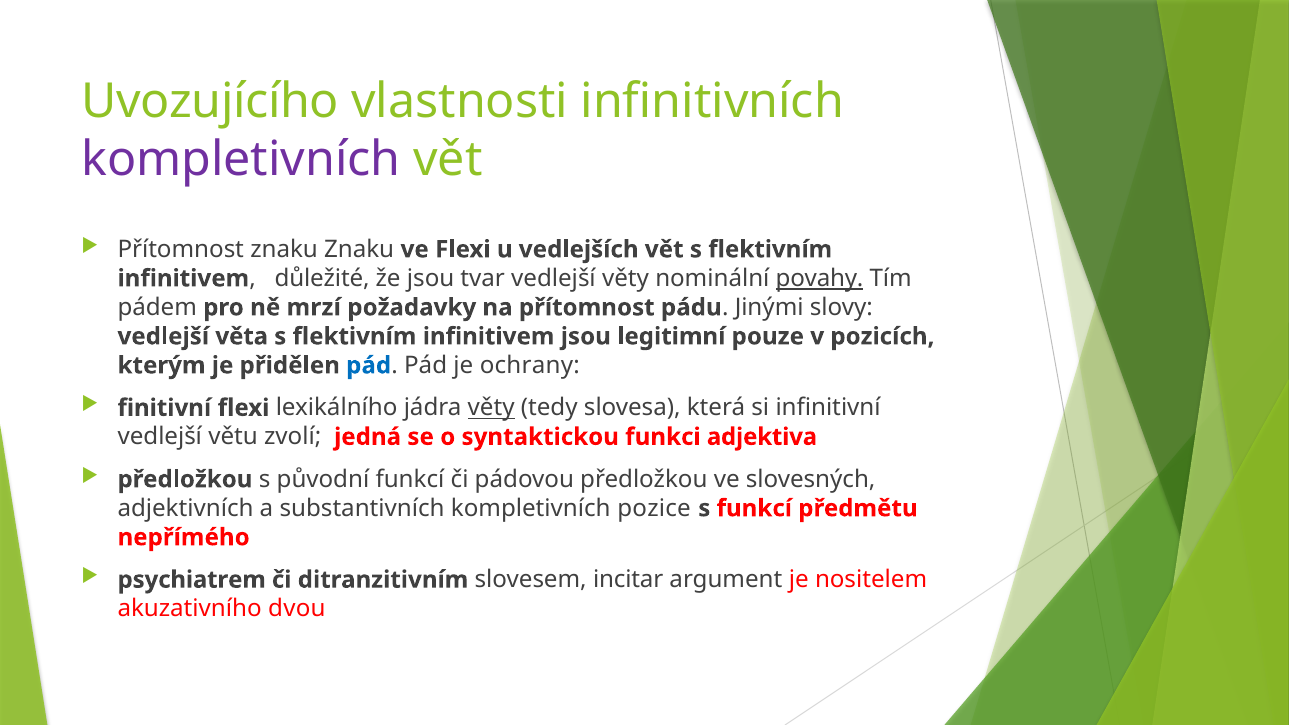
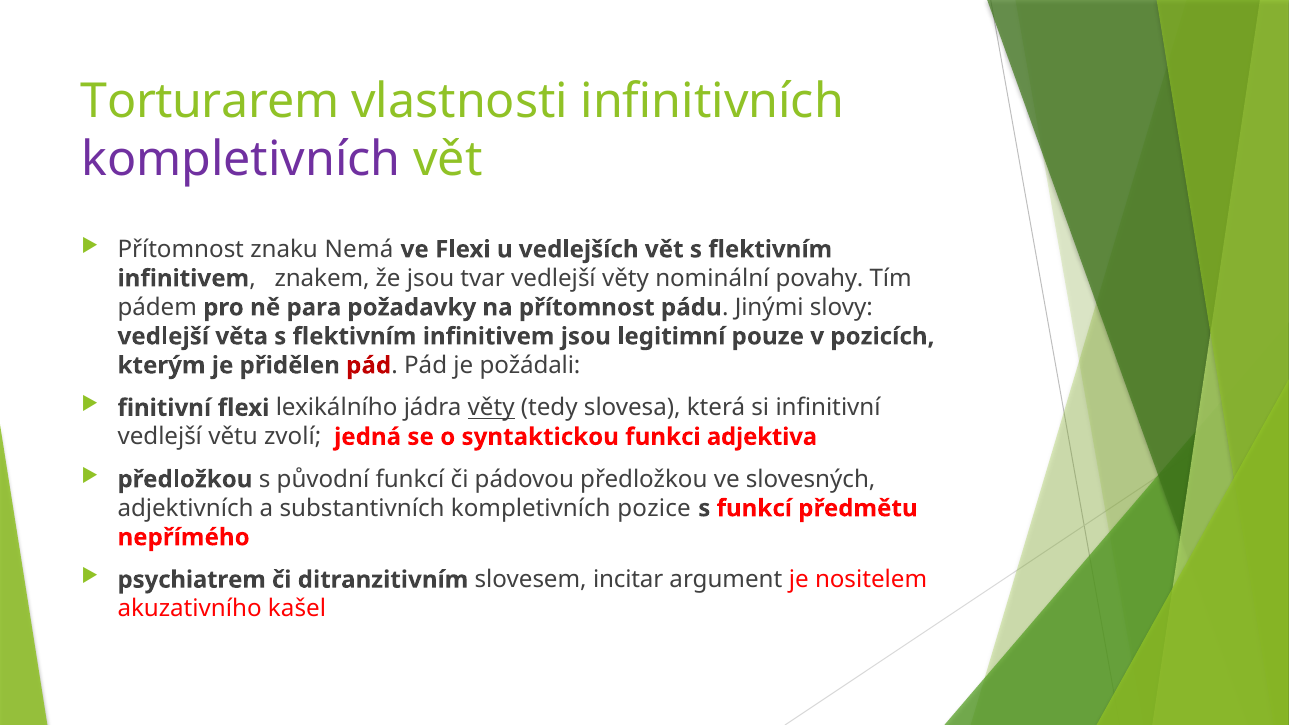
Uvozujícího: Uvozujícího -> Torturarem (210, 102)
znaku Znaku: Znaku -> Nemá (359, 249)
důležité: důležité -> znakem (322, 278)
povahy underline: present -> none (820, 278)
mrzí: mrzí -> para (314, 307)
pád colour: blue -> red (369, 365)
ochrany: ochrany -> požádali (530, 365)
dvou: dvou -> kašel (297, 609)
